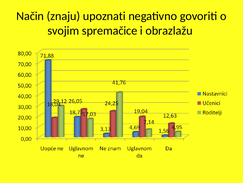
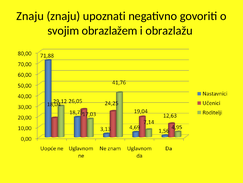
Način: Način -> Znaju (30, 16)
spremačice: spremačice -> obrazlažem (110, 31)
